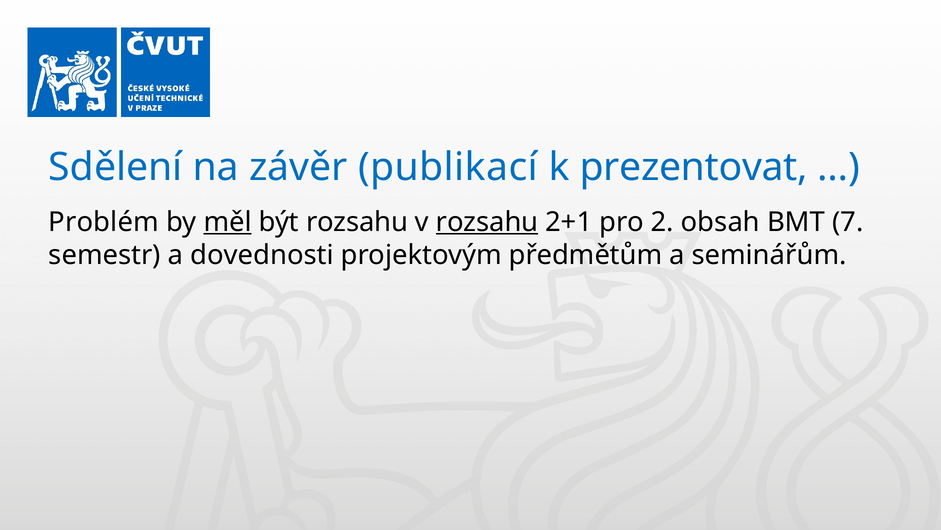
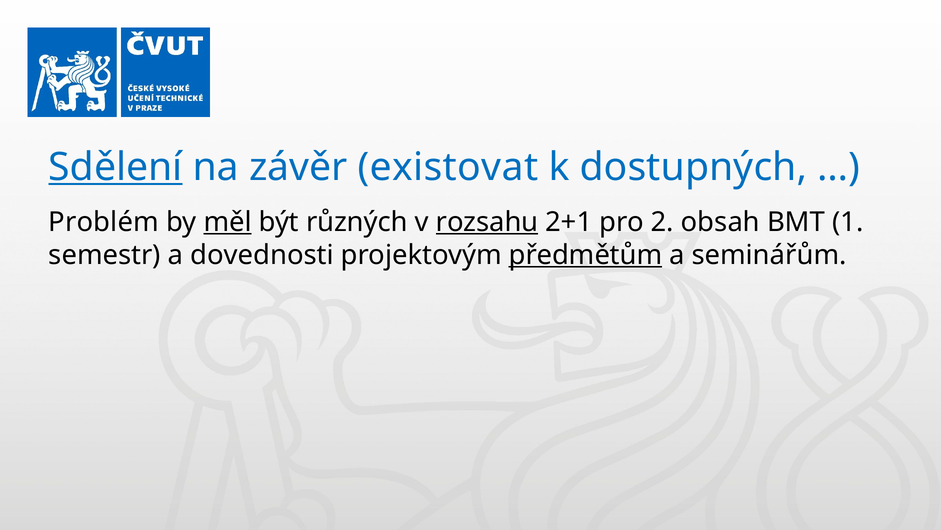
Sdělení underline: none -> present (116, 167)
publikací: publikací -> existovat (448, 167)
prezentovat: prezentovat -> dostupných (693, 167)
být rozsahu: rozsahu -> různých (357, 222)
7: 7 -> 1 (848, 222)
předmětům underline: none -> present (585, 255)
